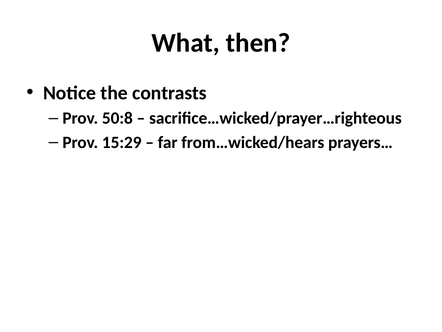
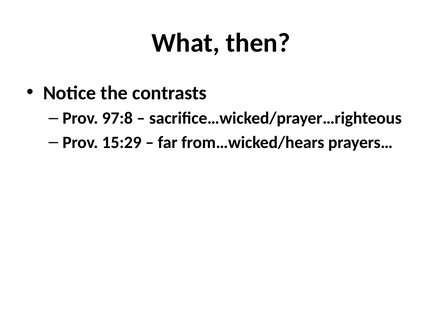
50:8: 50:8 -> 97:8 (117, 118)
